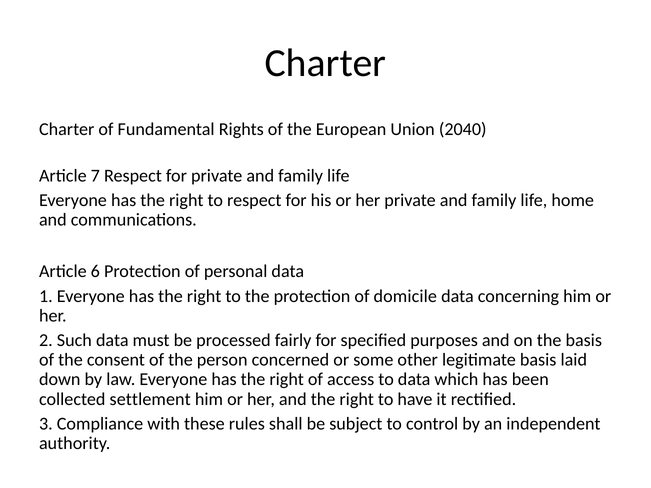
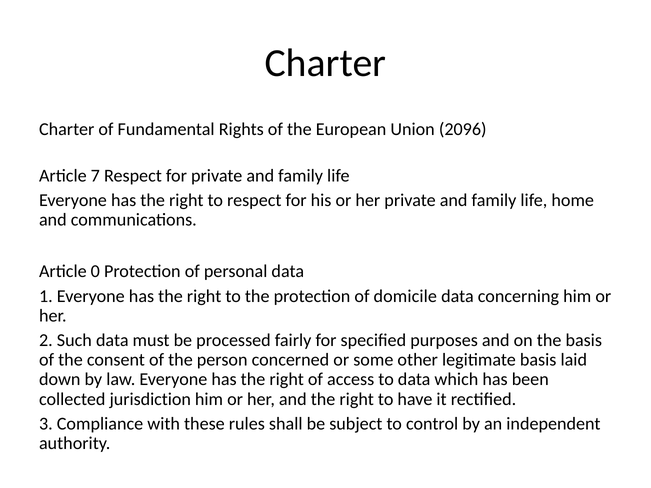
2040: 2040 -> 2096 (463, 129)
6: 6 -> 0 (95, 272)
settlement: settlement -> jurisdiction (150, 399)
